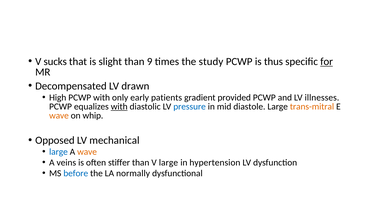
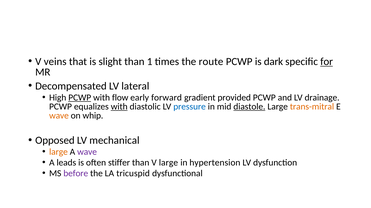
sucks: sucks -> veins (55, 62)
9: 9 -> 1 (150, 62)
study: study -> route (211, 62)
thus: thus -> dark (273, 62)
drawn: drawn -> lateral (135, 86)
PCWP underline: none -> present (80, 98)
only: only -> flow (120, 98)
patients: patients -> forward (167, 98)
illnesses: illnesses -> drainage (322, 98)
diastole underline: none -> present (249, 107)
large colour: blue -> orange (58, 152)
wave colour: orange -> purple (87, 152)
veins: veins -> leads (66, 163)
before colour: blue -> purple (76, 174)
normally: normally -> tricuspid (133, 174)
